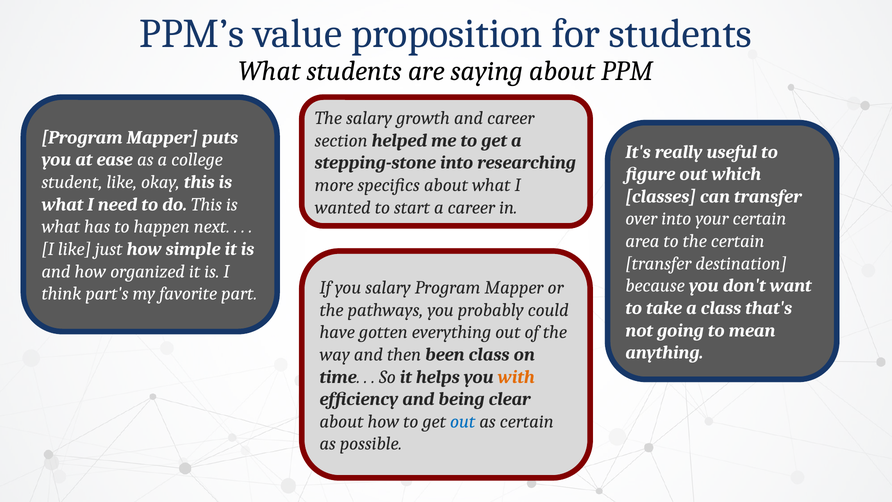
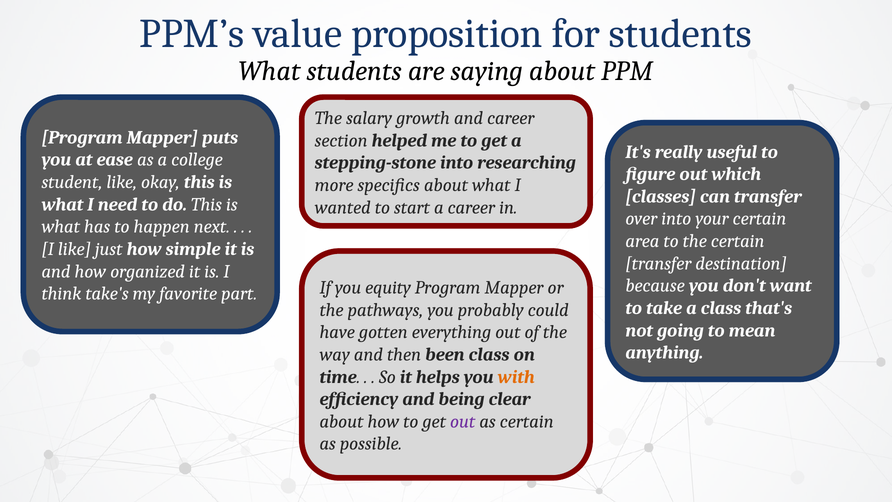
part's: part's -> take's (107, 294)
you salary: salary -> equity (388, 287)
out colour: blue -> purple (463, 421)
